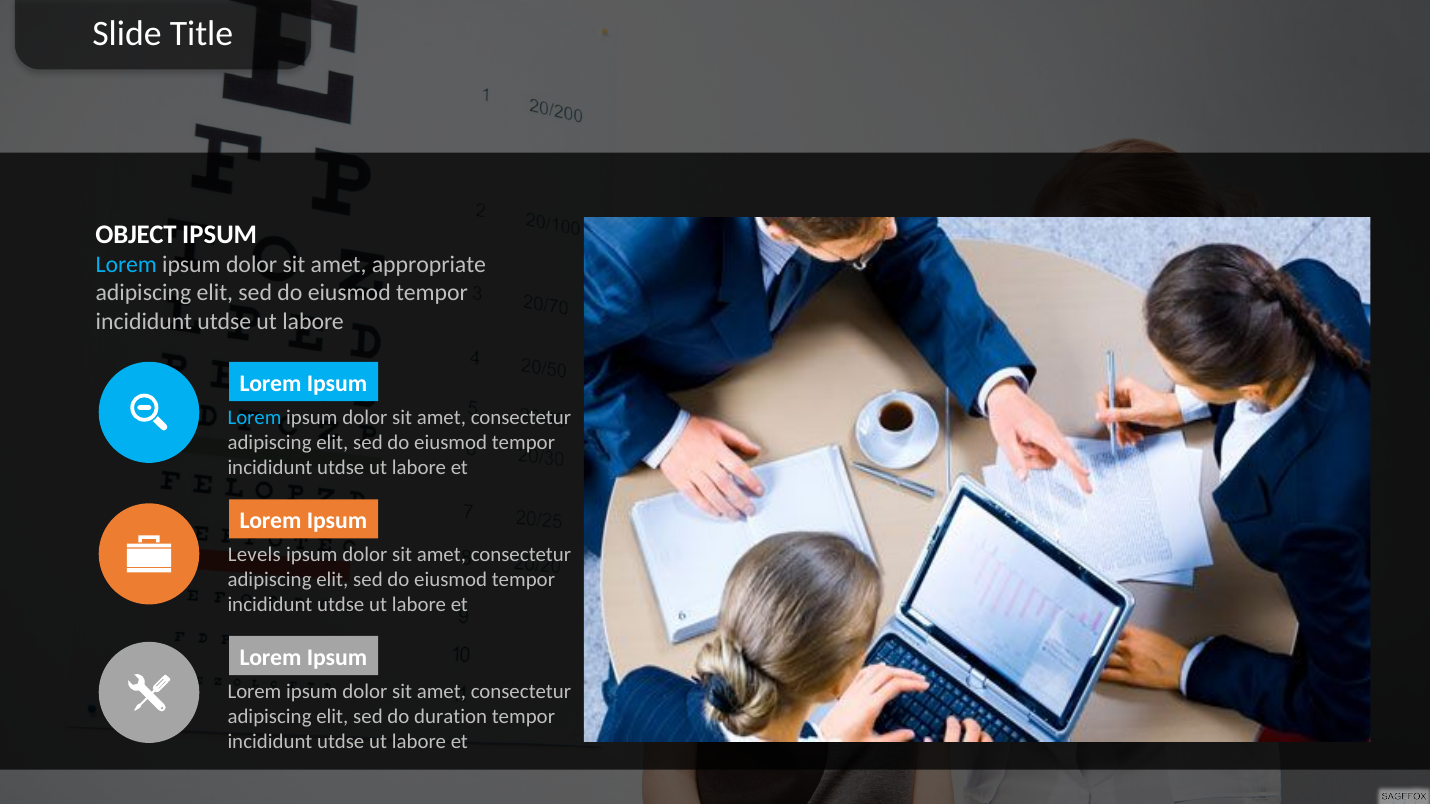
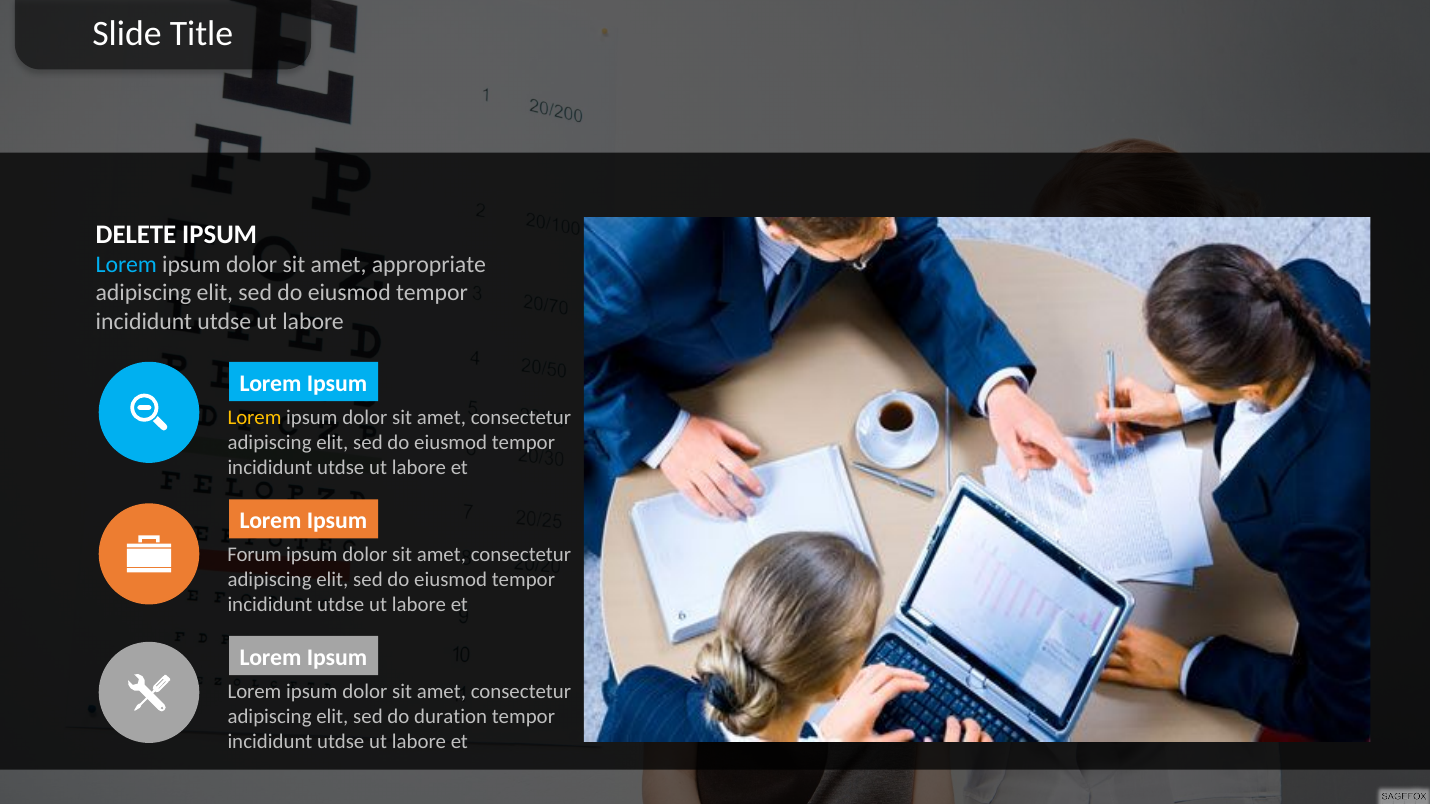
OBJECT: OBJECT -> DELETE (136, 234)
Lorem colour: light blue -> yellow (254, 418)
Levels: Levels -> Forum (255, 555)
